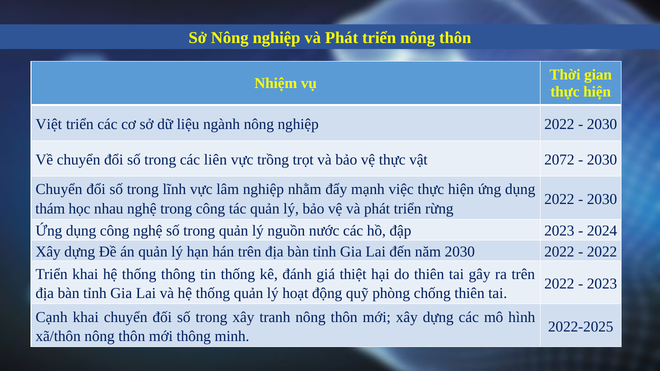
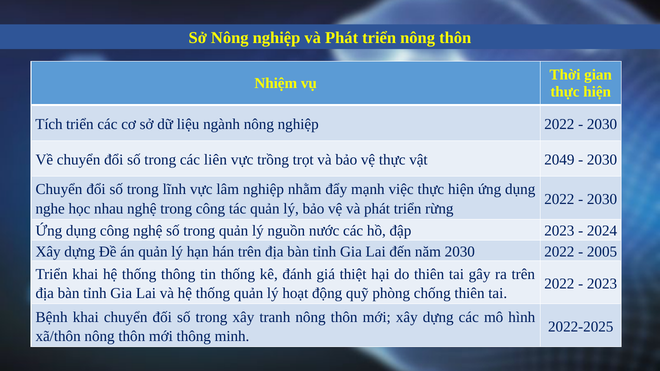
Việt: Việt -> Tích (49, 124)
2072: 2072 -> 2049 (559, 160)
thám: thám -> nghe (50, 209)
2022: 2022 -> 2005 (602, 252)
Cạnh: Cạnh -> Bệnh (52, 317)
